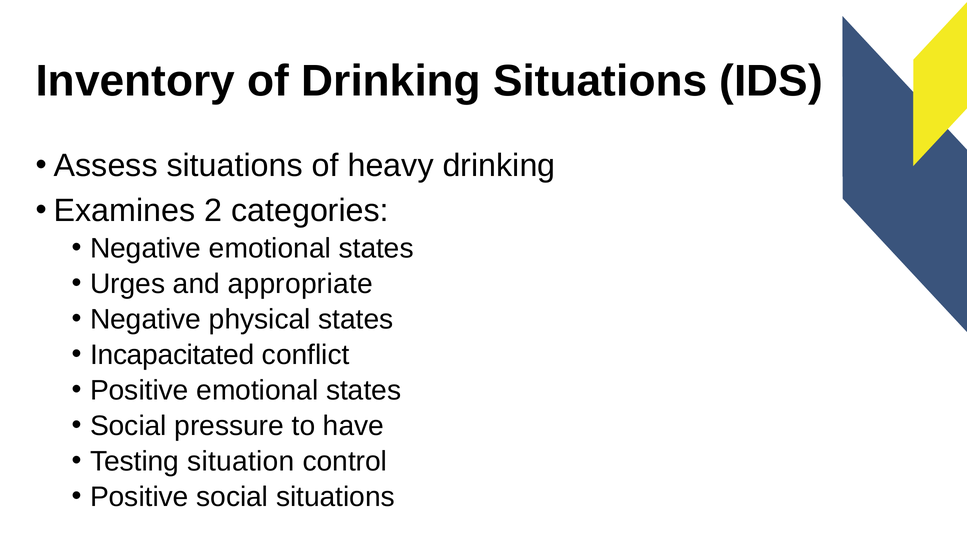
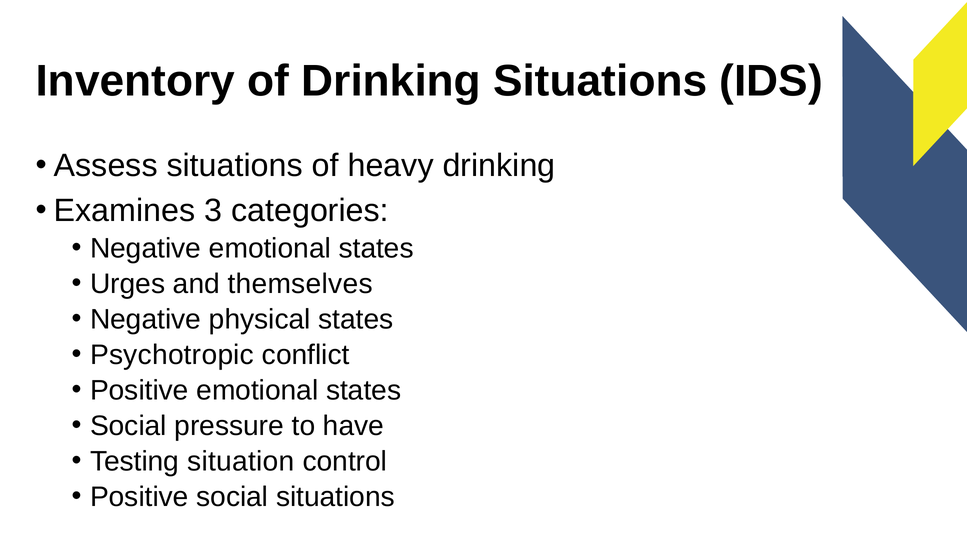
2: 2 -> 3 (213, 211)
appropriate: appropriate -> themselves (300, 284)
Incapacitated: Incapacitated -> Psychotropic (172, 355)
